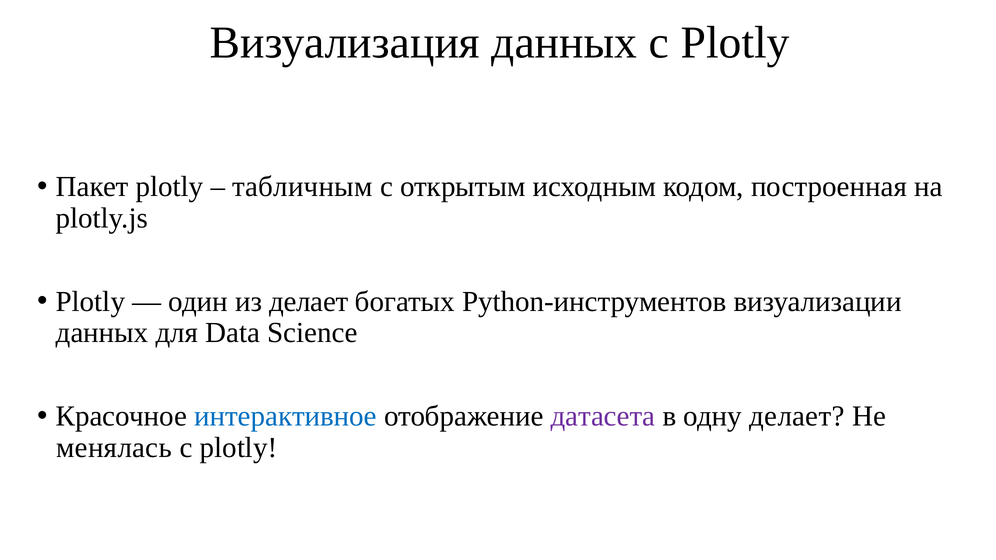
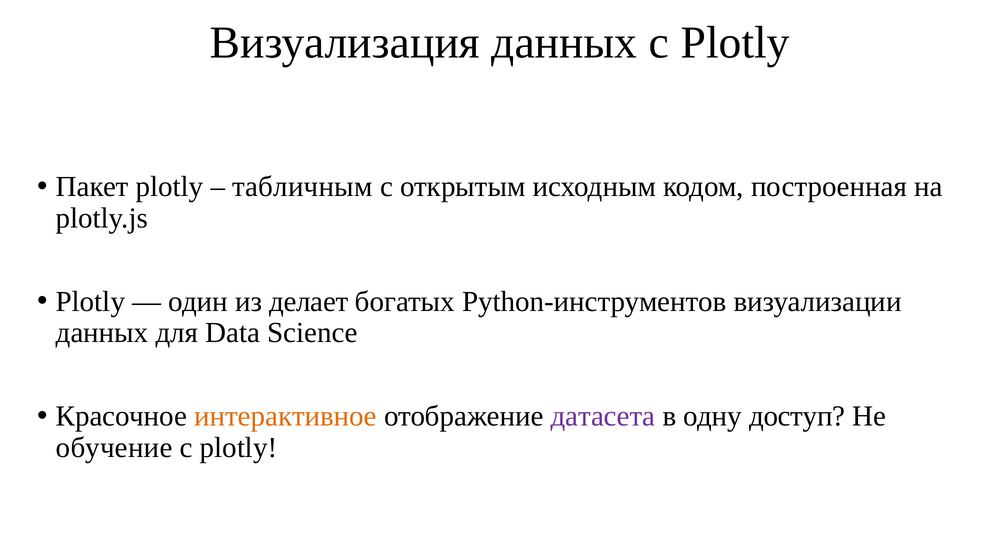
интерактивное colour: blue -> orange (285, 416)
одну делает: делает -> доступ (797, 416)
менялась: менялась -> обучение (114, 448)
